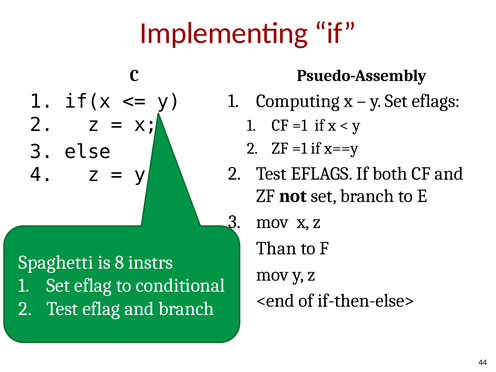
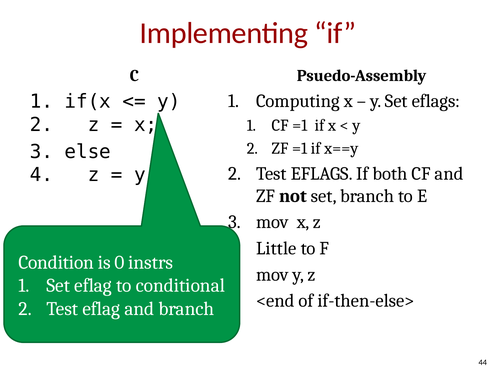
Than: Than -> Little (276, 248)
Spaghetti: Spaghetti -> Condition (56, 262)
8: 8 -> 0 (119, 262)
